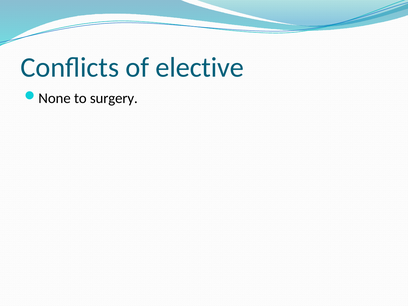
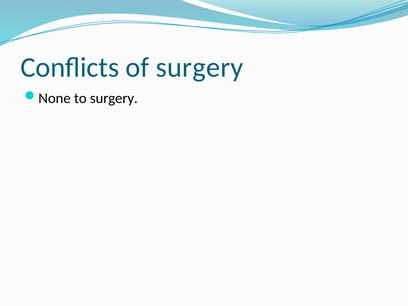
of elective: elective -> surgery (200, 67)
